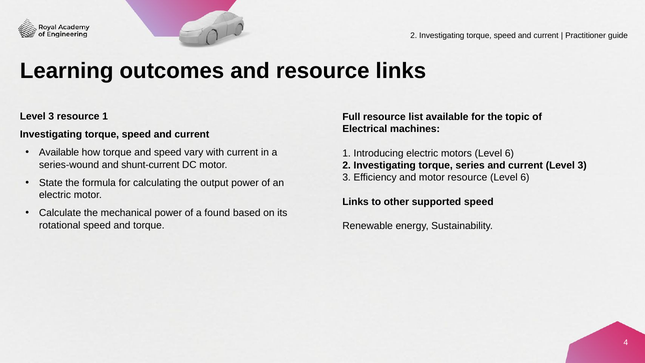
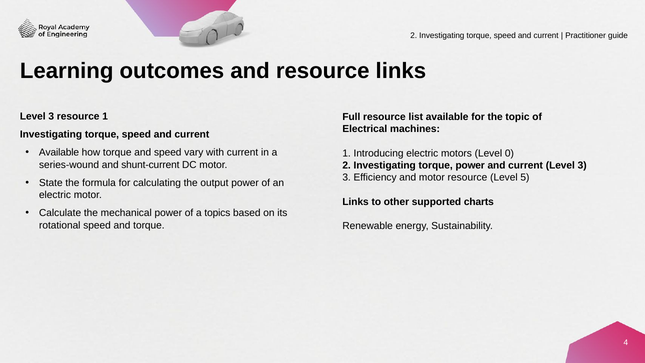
motors Level 6: 6 -> 0 (509, 153)
torque series: series -> power (470, 165)
6: 6 -> 5 (525, 177)
supported speed: speed -> charts (479, 202)
found: found -> topics (217, 213)
